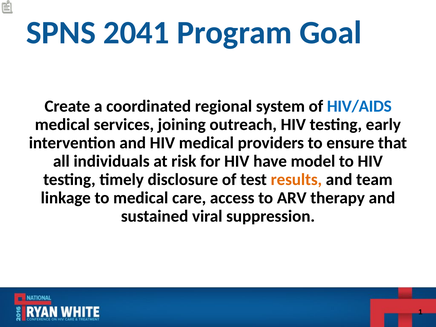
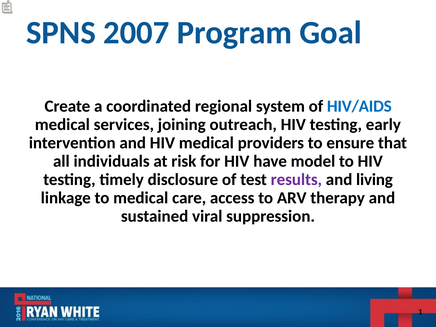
2041: 2041 -> 2007 (136, 33)
results colour: orange -> purple (296, 180)
team: team -> living (374, 180)
